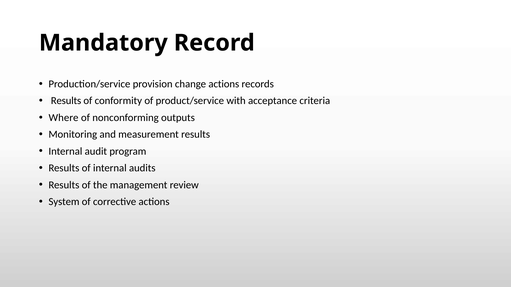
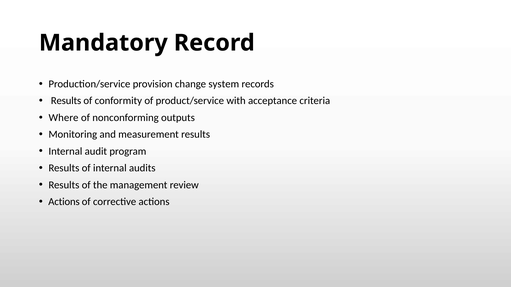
change actions: actions -> system (224, 84)
System: System -> Actions (64, 202)
